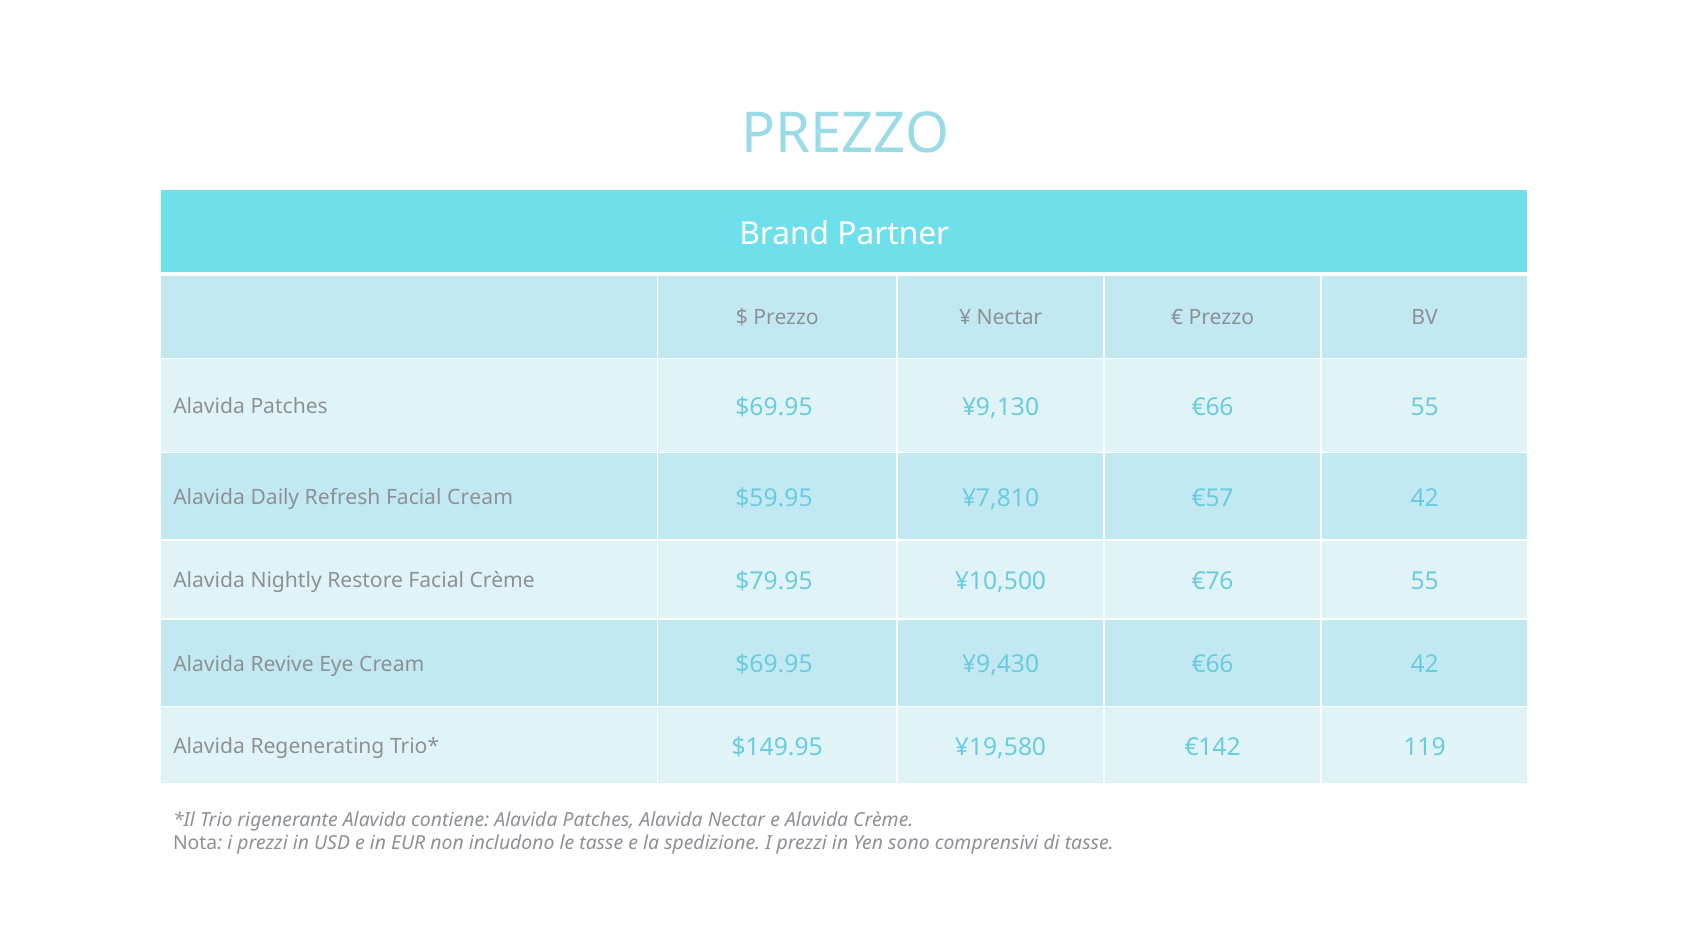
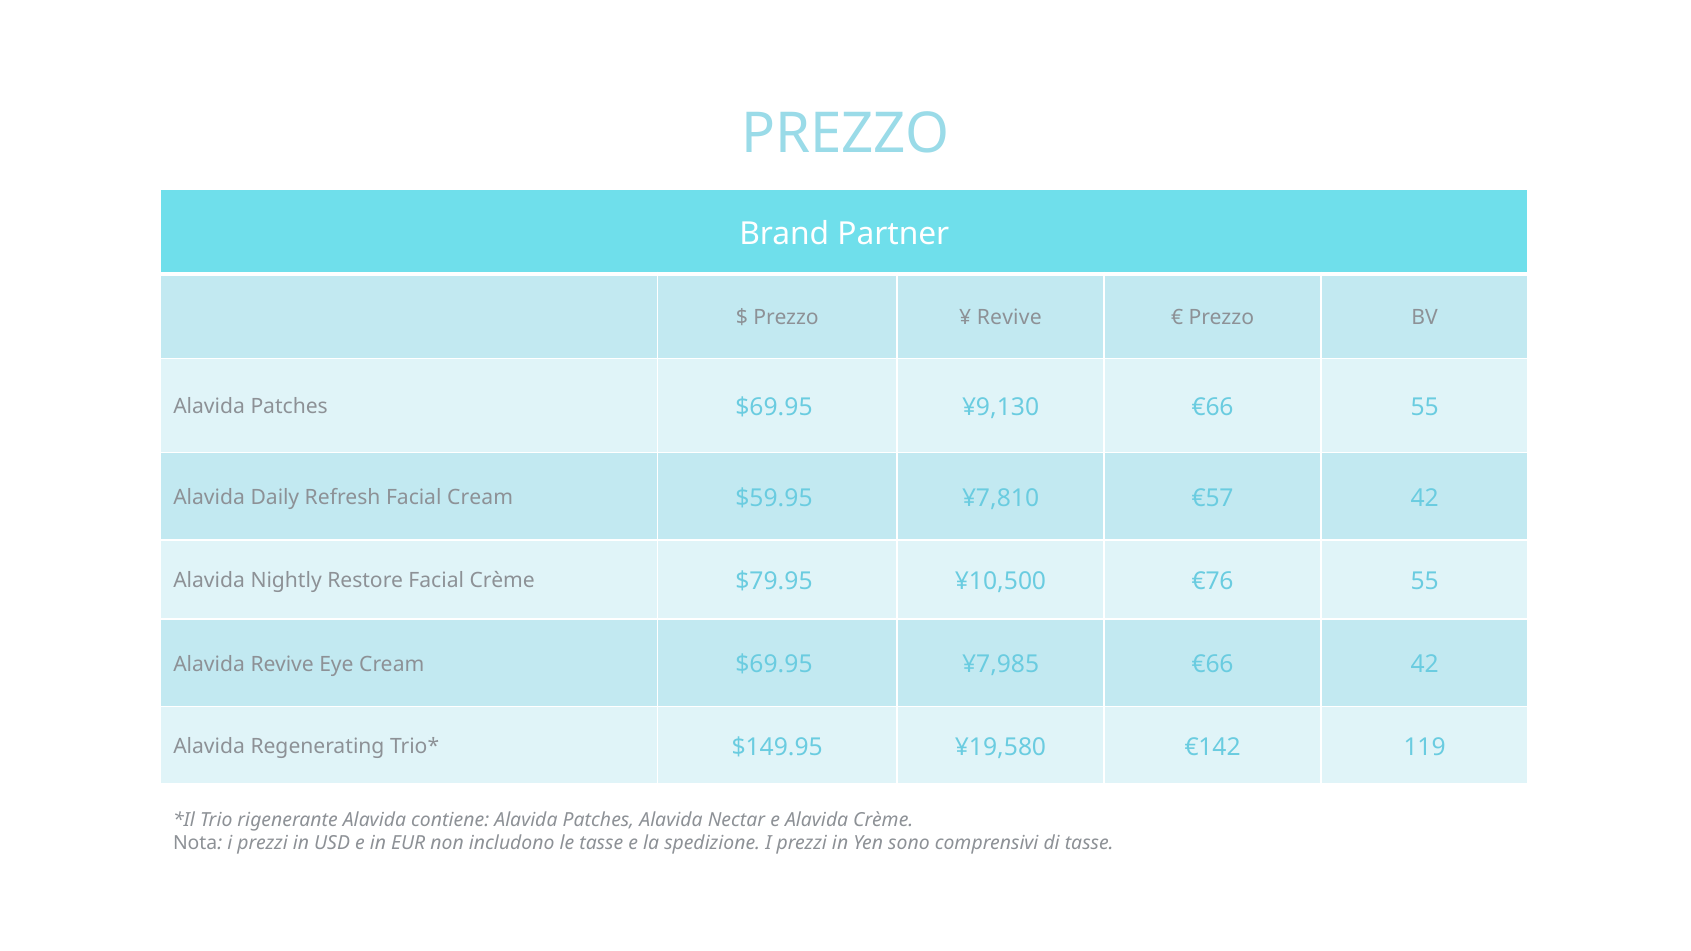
Nectar: Nectar -> Revive (1009, 317)
¥9,430: ¥9,430 -> ¥7,985 (1001, 664)
